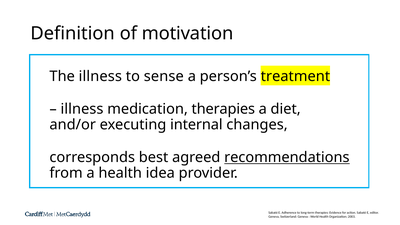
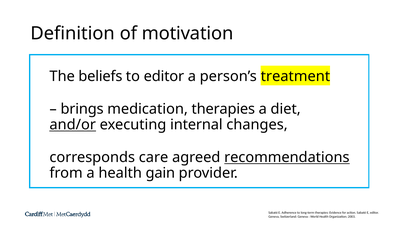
The illness: illness -> beliefs (100, 76)
to sense: sense -> editor (164, 76)
illness: illness -> brings (82, 109)
and/or underline: none -> present (73, 125)
best: best -> care (154, 157)
idea: idea -> gain (160, 173)
